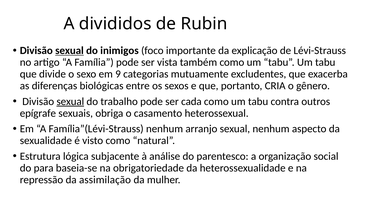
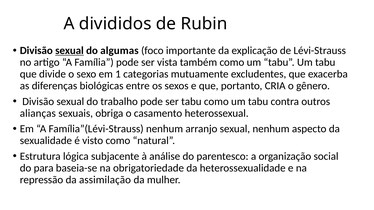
inimigos: inimigos -> algumas (119, 51)
9: 9 -> 1 (118, 74)
sexual underline: present -> none (70, 102)
ser cada: cada -> tabu (191, 102)
epígrafe: epígrafe -> alianças (38, 113)
